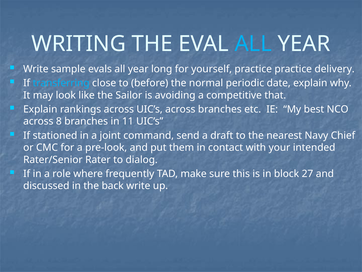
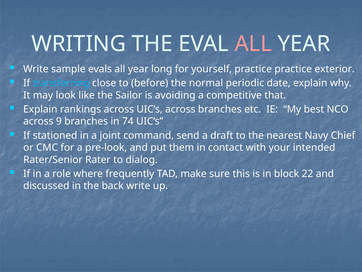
ALL colour: light blue -> pink (253, 44)
delivery: delivery -> exterior (335, 69)
8: 8 -> 9 (59, 121)
11: 11 -> 74 (128, 121)
27: 27 -> 22 (307, 173)
